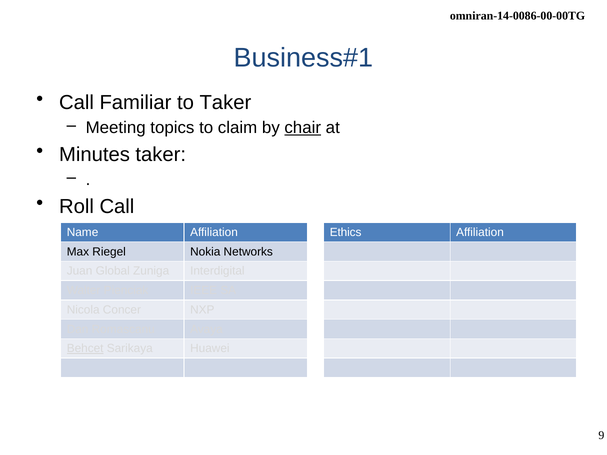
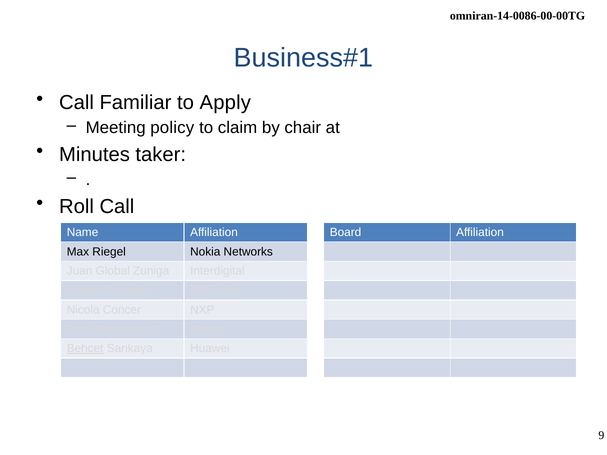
to Taker: Taker -> Apply (225, 103)
topics: topics -> policy (172, 128)
chair underline: present -> none (303, 128)
Ethics: Ethics -> Board (346, 232)
